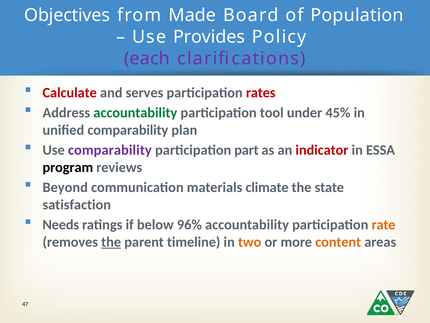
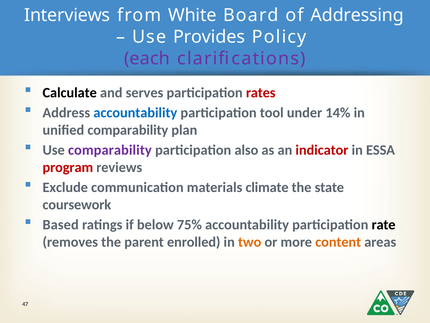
Objectives: Objectives -> Interviews (67, 15)
Made: Made -> White (192, 15)
Population: Population -> Addressing (357, 15)
Calculate colour: red -> black (70, 93)
accountability colour: green -> blue (135, 113)
45%: 45% -> 14% (338, 113)
part: part -> also (246, 150)
program colour: black -> red (68, 167)
Beyond: Beyond -> Exclude (65, 187)
satisfaction: satisfaction -> coursework (77, 204)
Needs: Needs -> Based (61, 224)
96%: 96% -> 75% (189, 224)
rate colour: orange -> black (384, 224)
the underline: present -> none (111, 242)
timeline: timeline -> enrolled (194, 242)
